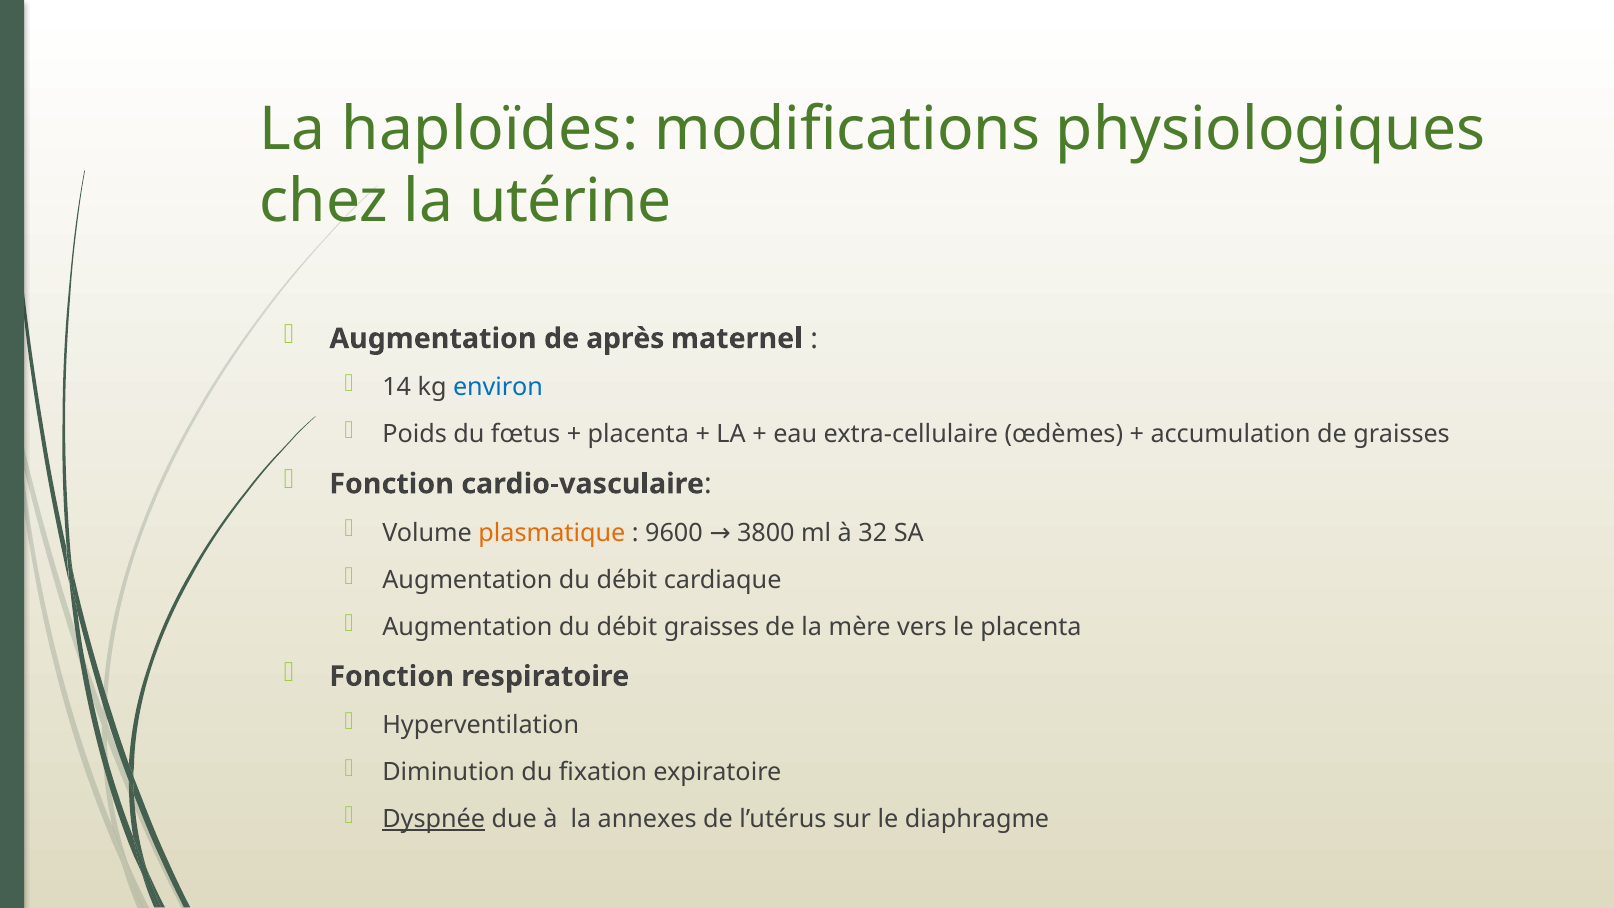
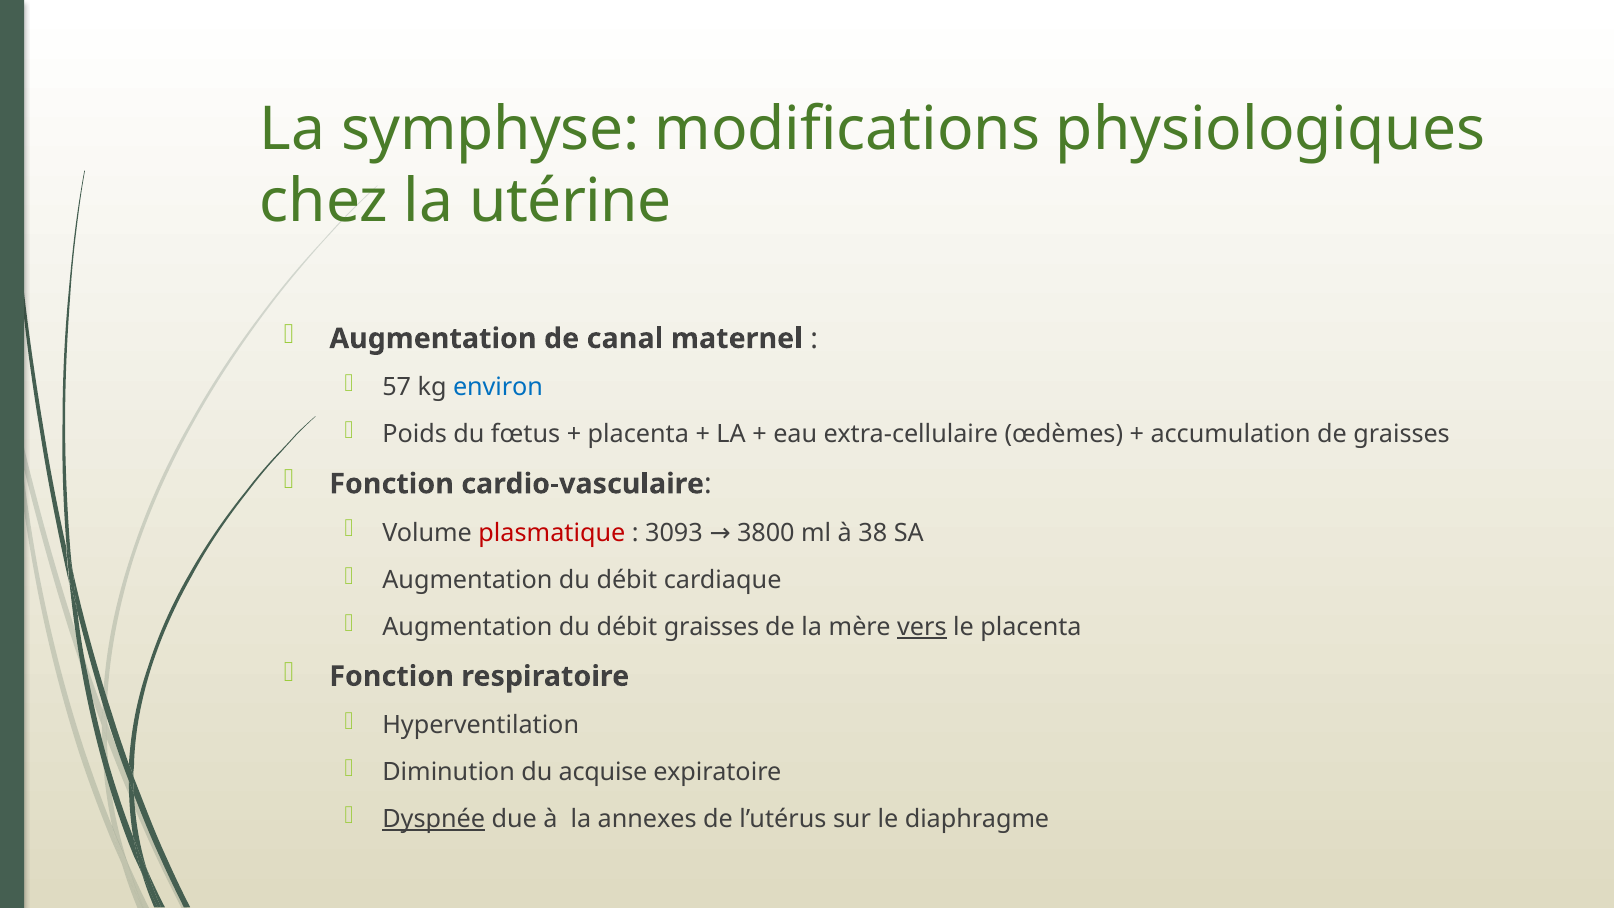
haploïdes: haploïdes -> symphyse (490, 129)
après: après -> canal (625, 339)
14: 14 -> 57 (397, 387)
plasmatique colour: orange -> red (552, 533)
9600: 9600 -> 3093 (674, 533)
32: 32 -> 38 (873, 533)
vers underline: none -> present (922, 627)
fixation: fixation -> acquise (603, 772)
